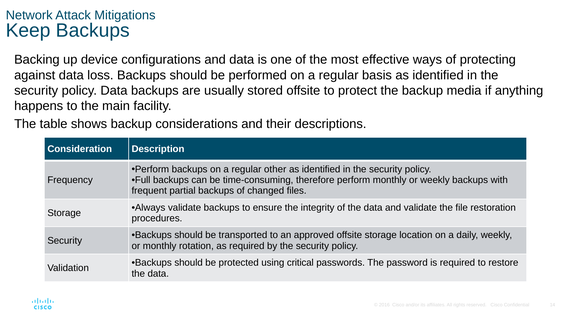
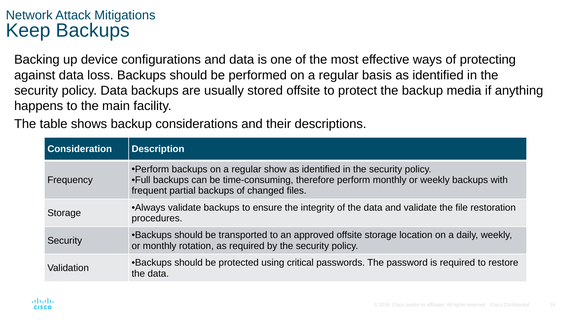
other: other -> show (275, 169)
